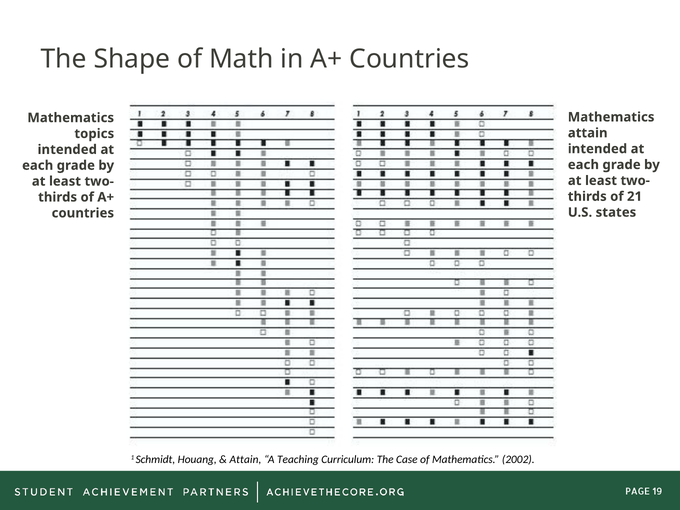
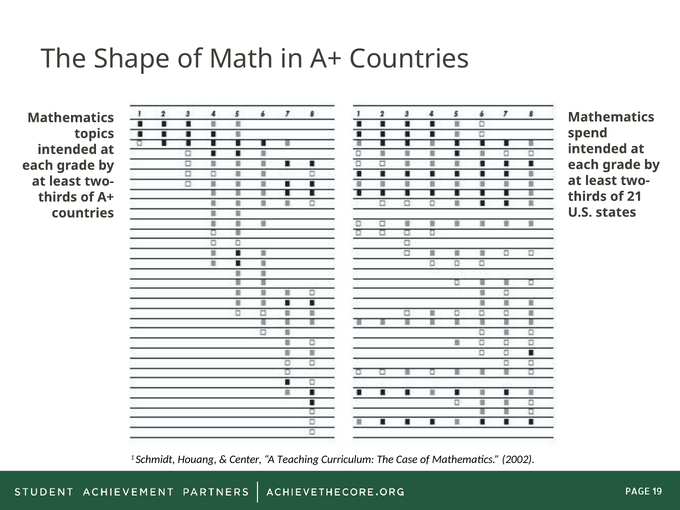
attain: attain -> spend (588, 133)
Attain: Attain -> Center (246, 459)
